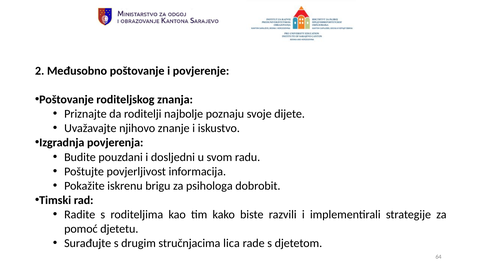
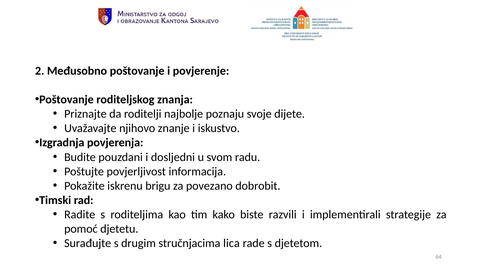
psihologa: psihologa -> povezano (209, 186)
